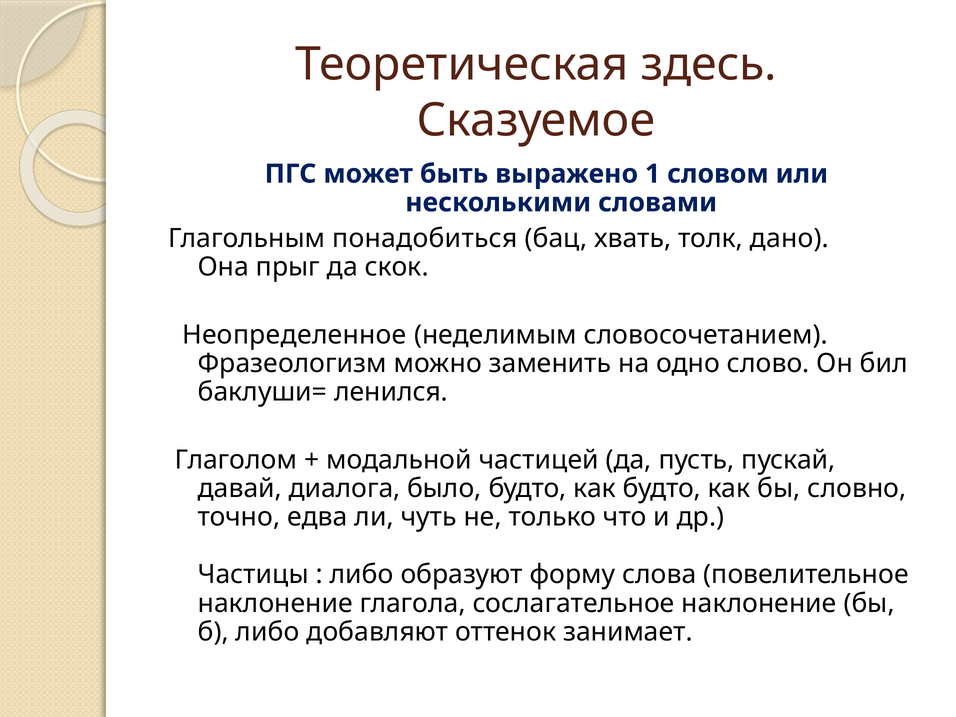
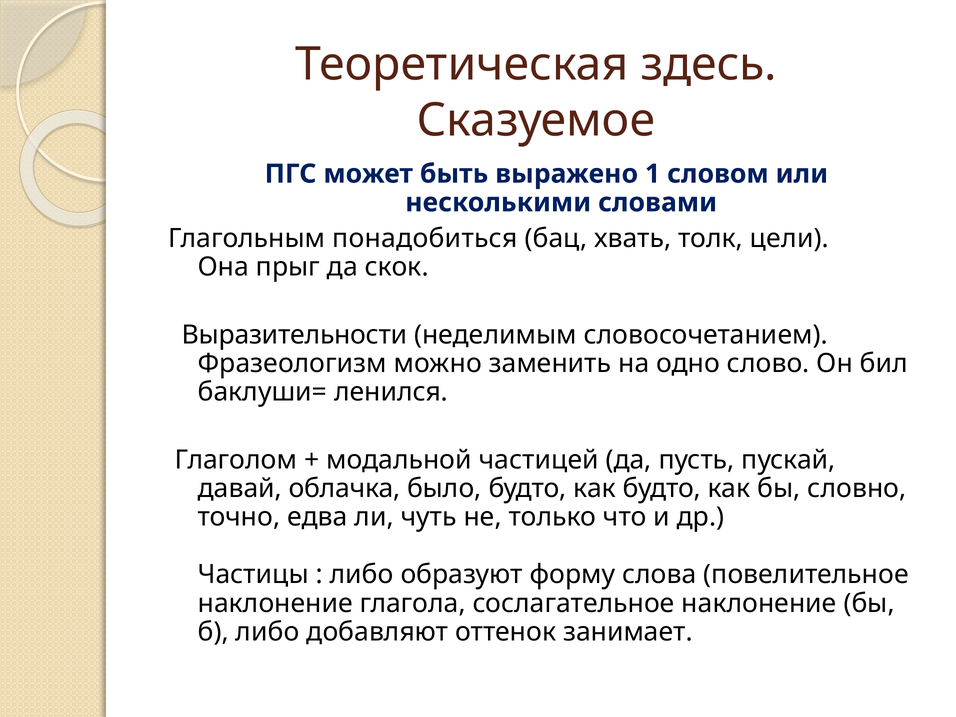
дано: дано -> цели (789, 238)
Неопределенное: Неопределенное -> Выразительности (295, 335)
диалога: диалога -> облачка (345, 489)
